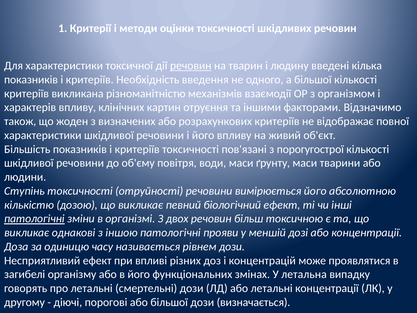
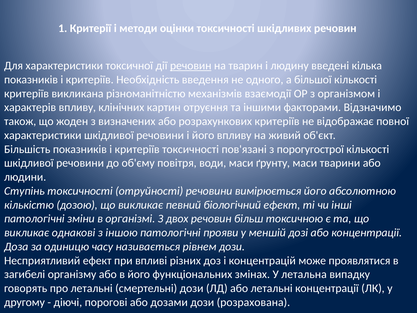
патологічні underline: present -> none (34, 219)
або більшої: більшої -> дозами (169, 302)
визначається: визначається -> розрахована (253, 302)
